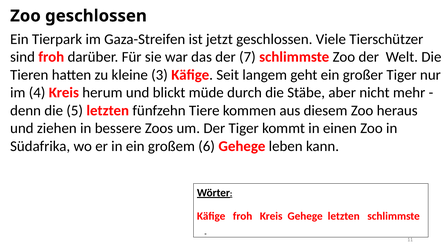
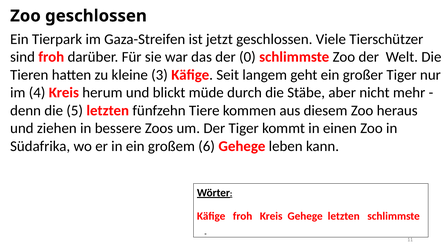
7: 7 -> 0 (247, 57)
